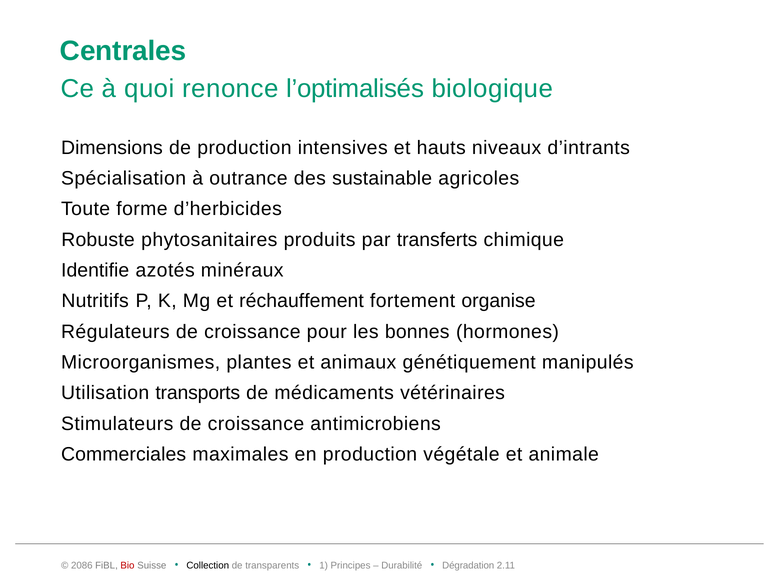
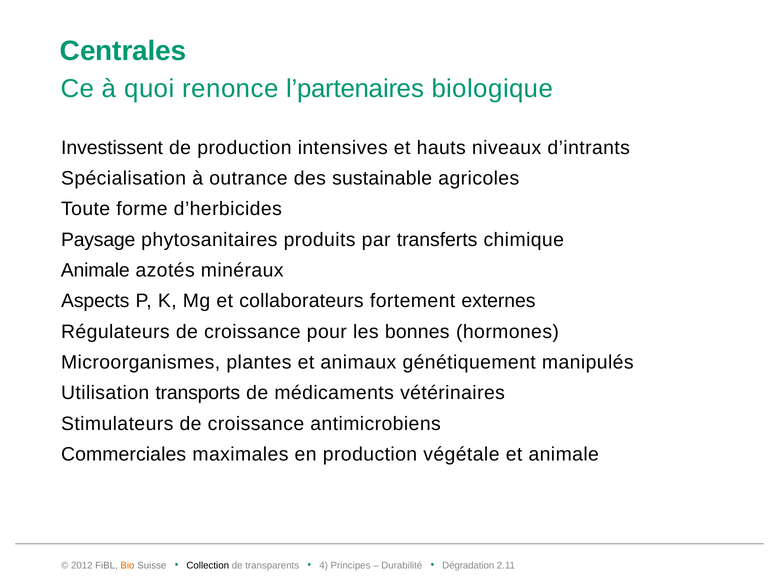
l’optimalisés: l’optimalisés -> l’partenaires (355, 89)
Dimensions: Dimensions -> Investissent (112, 148)
Robuste: Robuste -> Paysage (98, 240)
Identifie: Identifie -> Animale (95, 270)
Nutritifs: Nutritifs -> Aspects (95, 301)
réchauffement: réchauffement -> collaborateurs (301, 301)
organise: organise -> externes (499, 301)
2086: 2086 -> 2012 (82, 565)
Bio colour: red -> orange (128, 565)
1: 1 -> 4 (324, 565)
